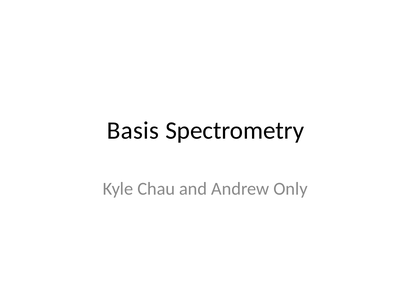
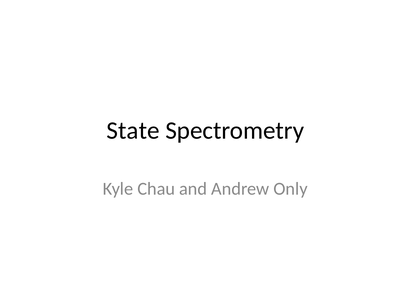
Basis: Basis -> State (133, 131)
